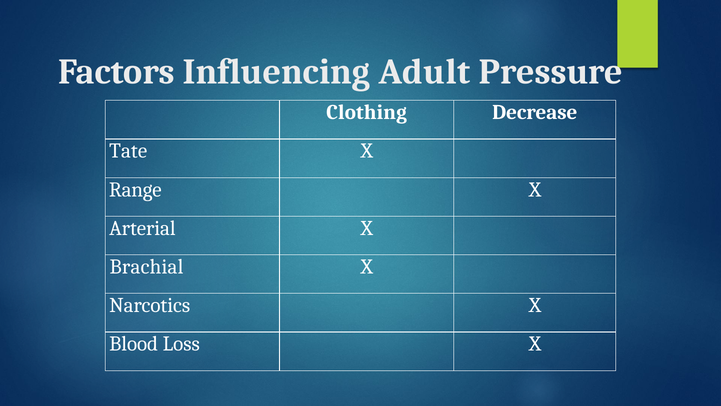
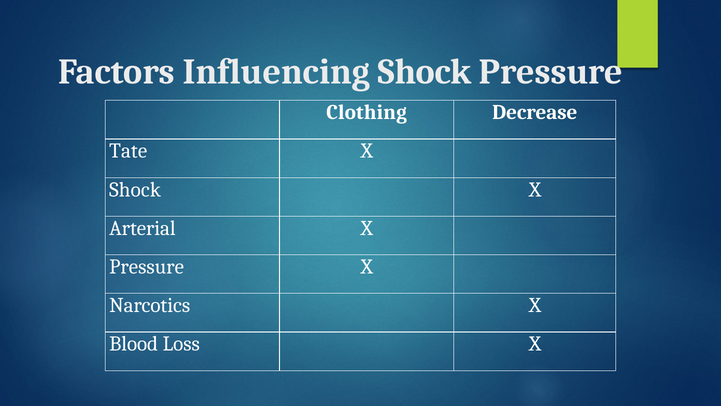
Influencing Adult: Adult -> Shock (425, 72)
Range: Range -> Shock (135, 189)
Brachial: Brachial -> Pressure (147, 267)
